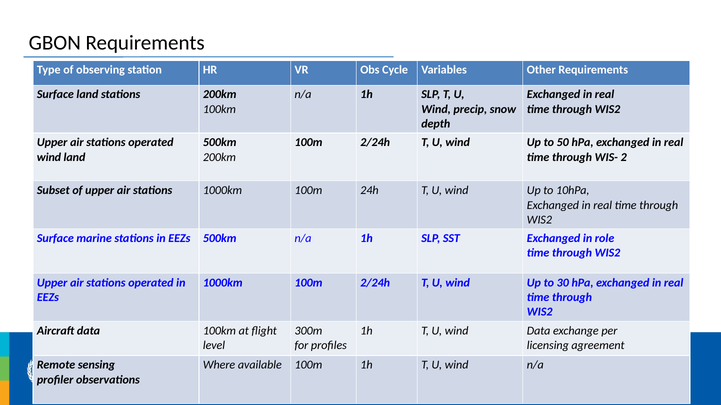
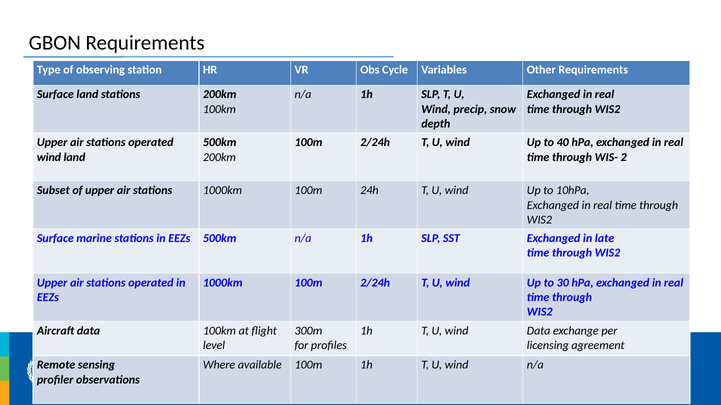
50: 50 -> 40 (563, 143)
role: role -> late (605, 239)
